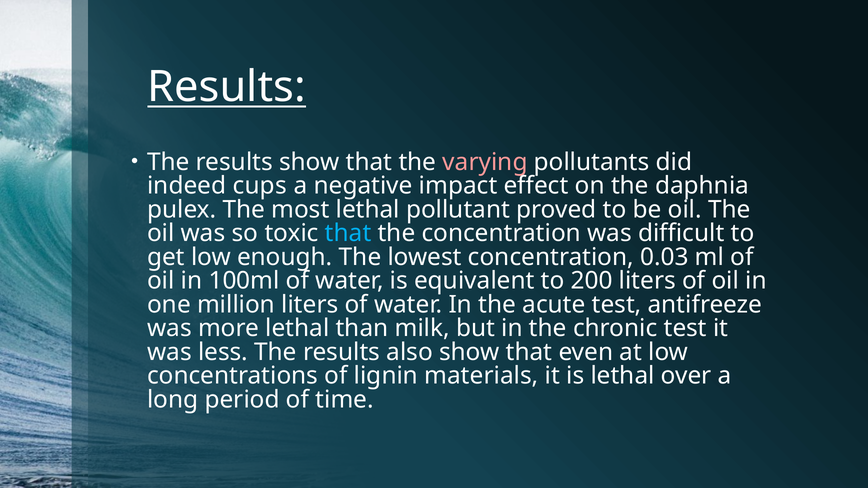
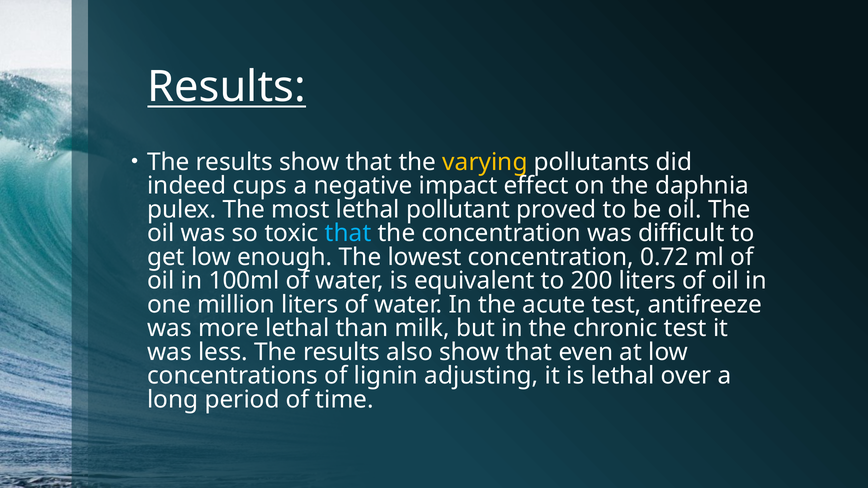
varying colour: pink -> yellow (485, 162)
0.03: 0.03 -> 0.72 (664, 257)
materials: materials -> adjusting (481, 376)
